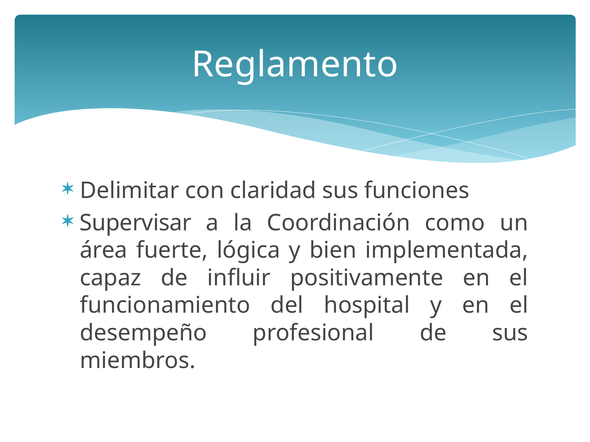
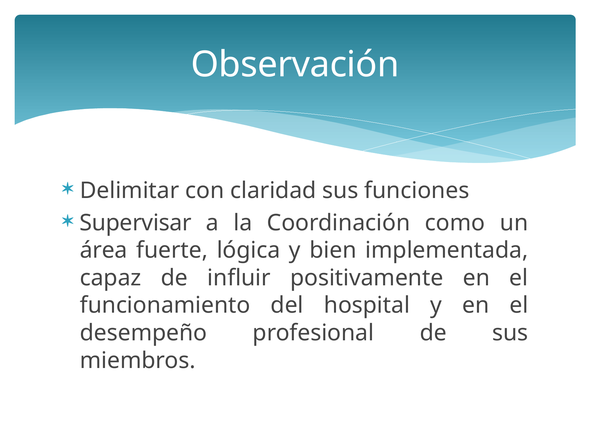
Reglamento: Reglamento -> Observación (295, 65)
